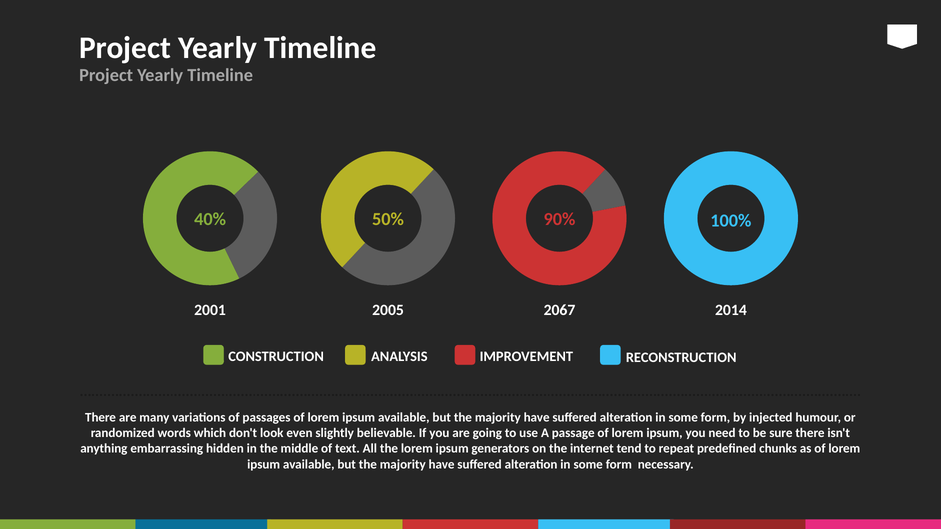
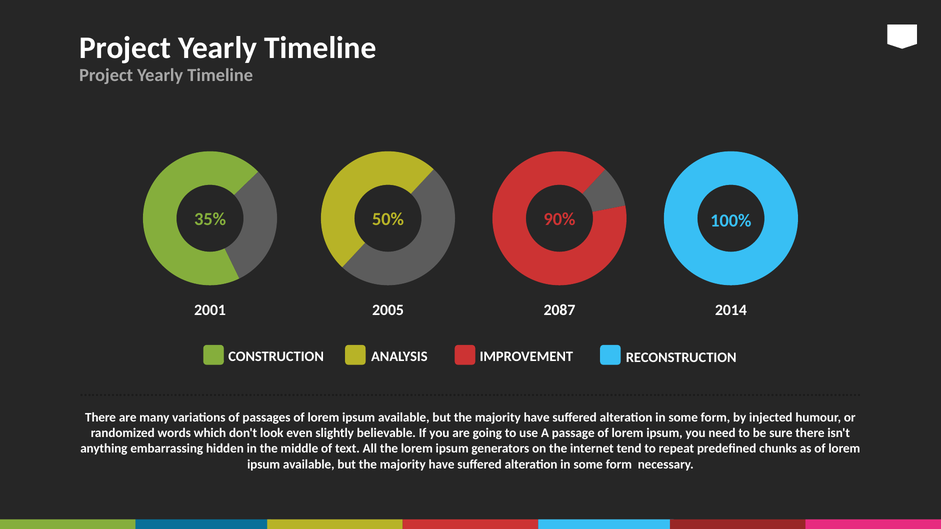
40%: 40% -> 35% (210, 219)
2067: 2067 -> 2087 (559, 310)
